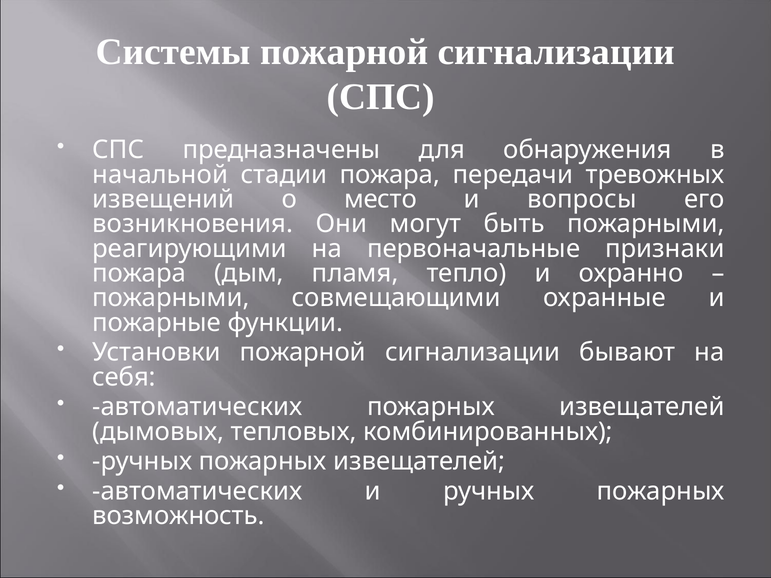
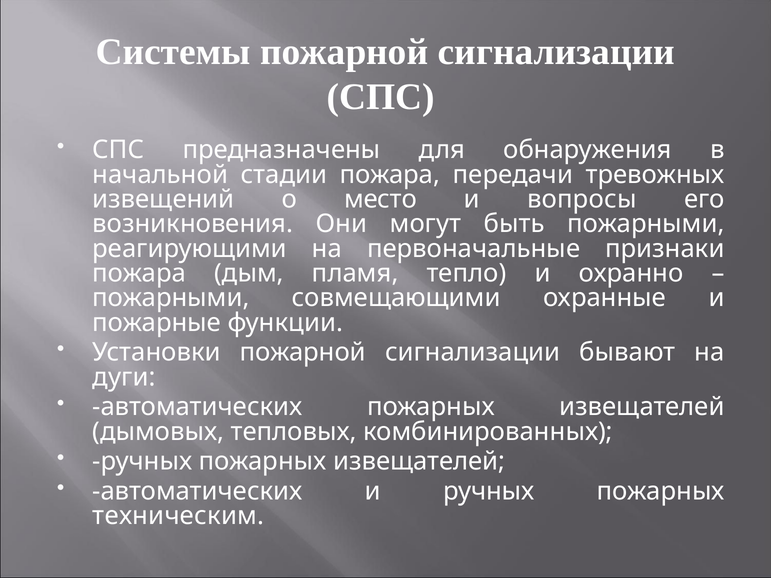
себя: себя -> дуги (124, 377)
возможность: возможность -> техническим (178, 516)
